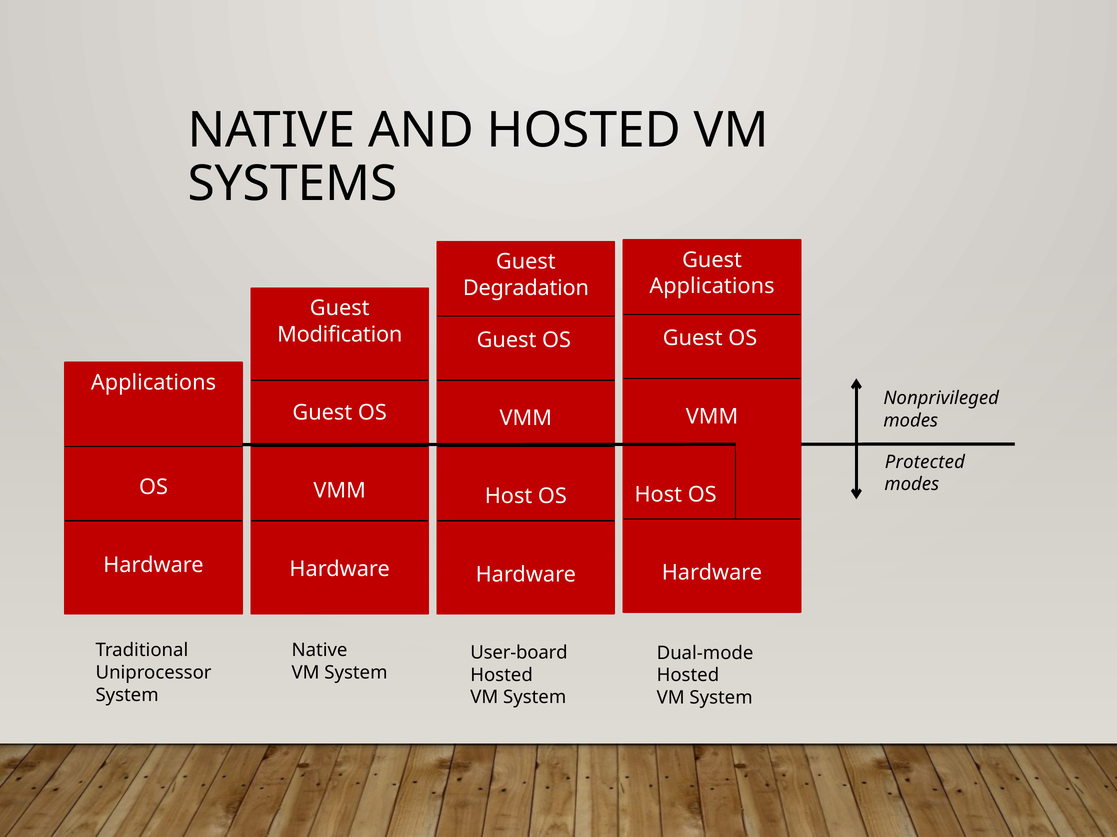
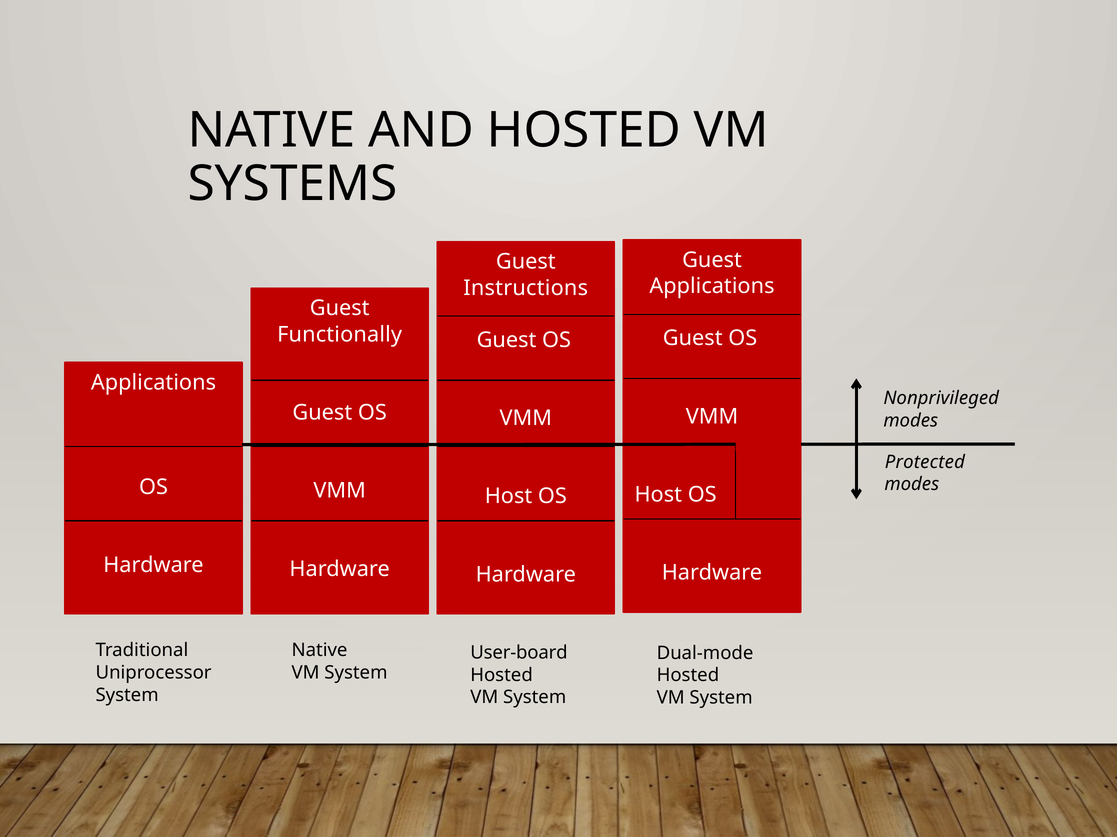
Degradation: Degradation -> Instructions (526, 288)
Modification: Modification -> Functionally (340, 335)
